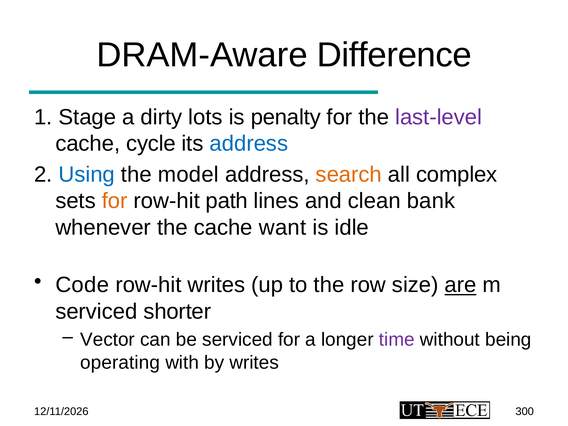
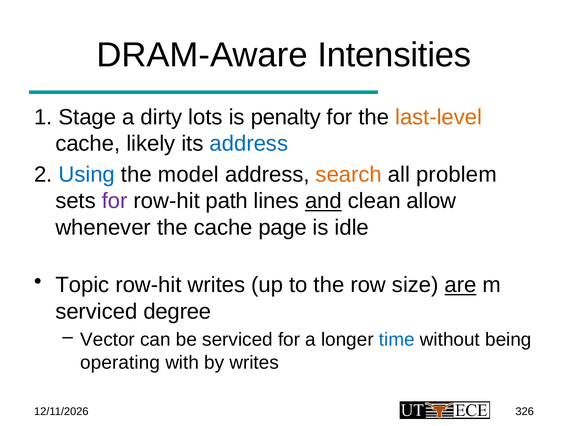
Difference: Difference -> Intensities (394, 55)
last-level colour: purple -> orange (439, 117)
cycle: cycle -> likely (151, 144)
complex: complex -> problem (456, 175)
for colour: orange -> purple (115, 201)
and underline: none -> present (323, 201)
bank: bank -> allow (431, 201)
want: want -> page (283, 228)
Code: Code -> Topic (82, 285)
shorter: shorter -> degree (177, 312)
time colour: purple -> blue (397, 340)
300: 300 -> 326 (525, 411)
